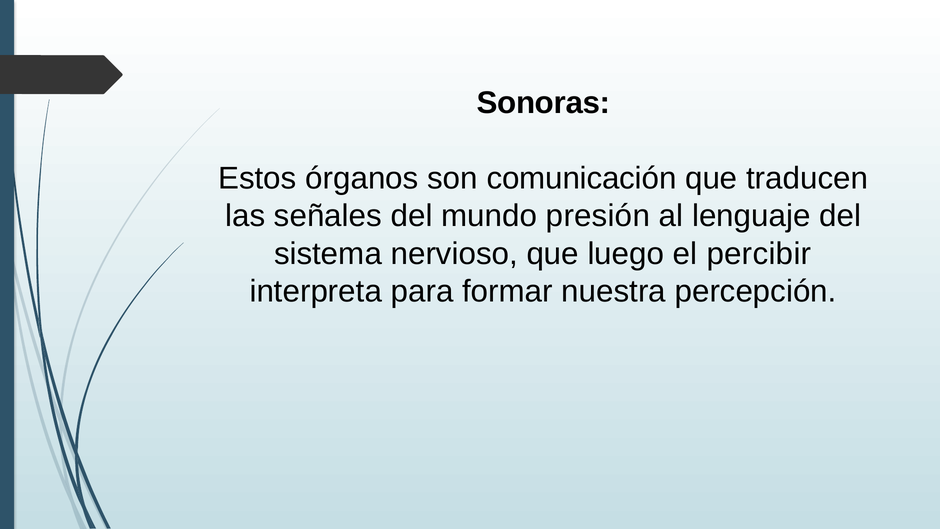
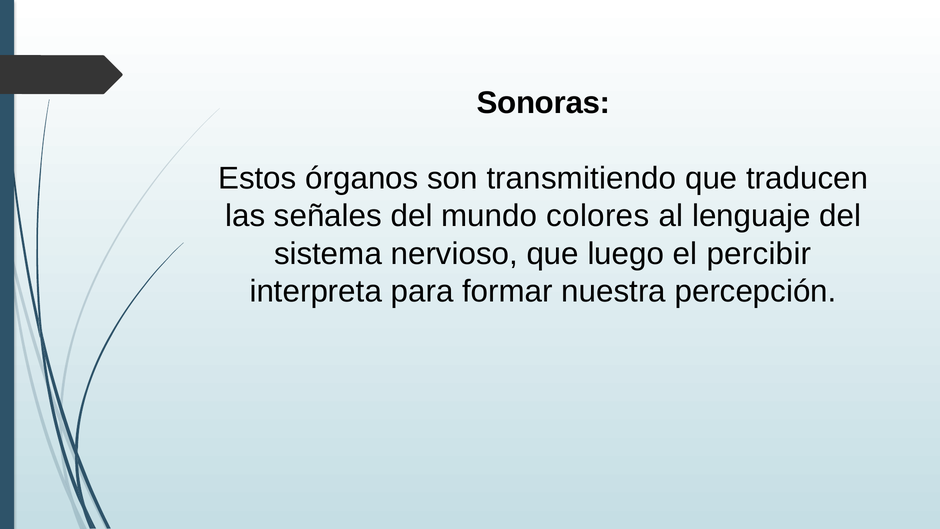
comunicación: comunicación -> transmitiendo (581, 178)
presión: presión -> colores (598, 216)
